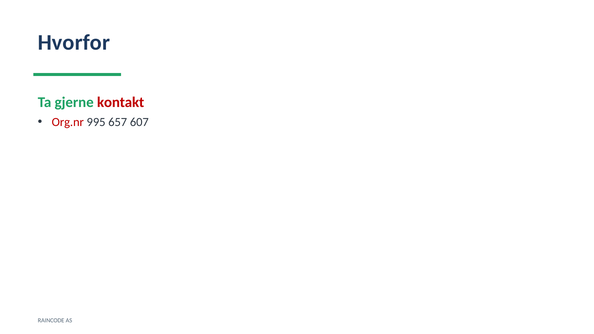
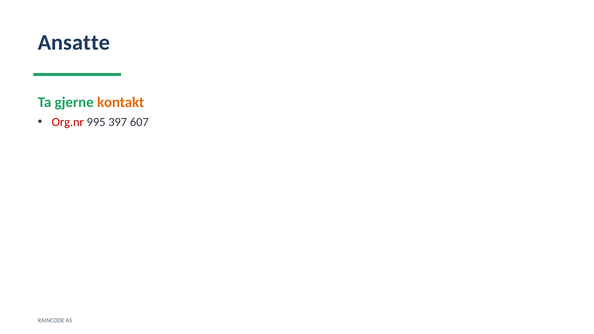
Hvorfor: Hvorfor -> Ansatte (74, 42)
kontakt colour: red -> orange (121, 102)
657: 657 -> 397 (118, 122)
